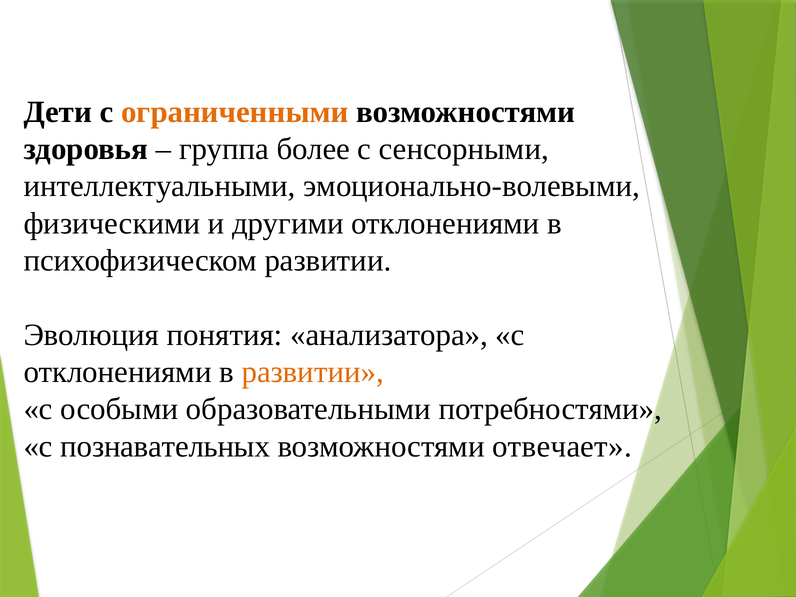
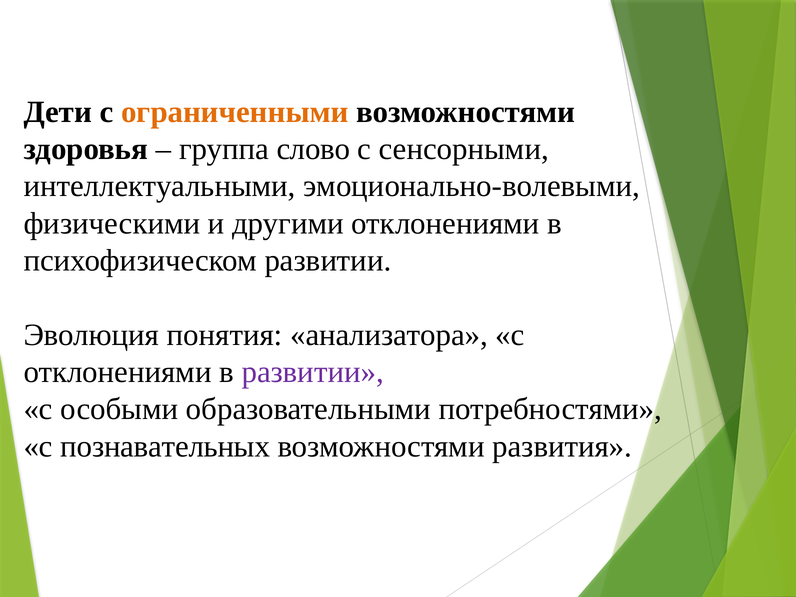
более: более -> слово (313, 149)
развитии colour: orange -> purple (313, 372)
отвечает: отвечает -> развития (562, 446)
